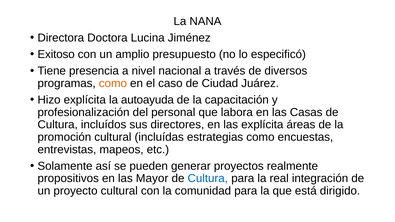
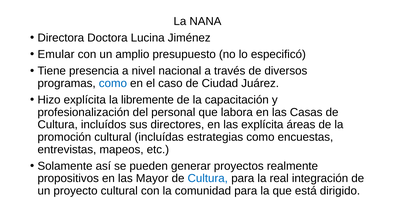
Exitoso: Exitoso -> Emular (56, 54)
como colour: orange -> blue (113, 83)
autoayuda: autoayuda -> libremente (147, 100)
